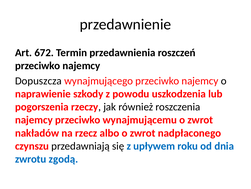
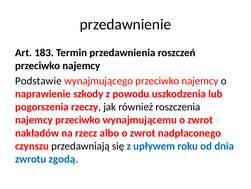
672: 672 -> 183 (44, 52)
Dopuszcza: Dopuszcza -> Podstawie (38, 81)
